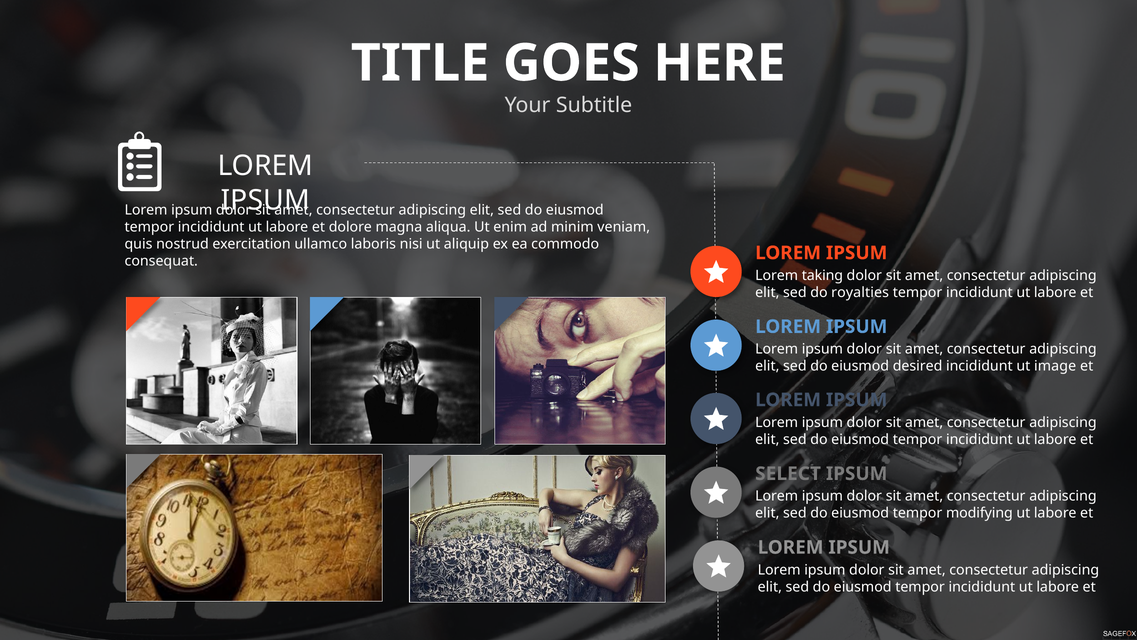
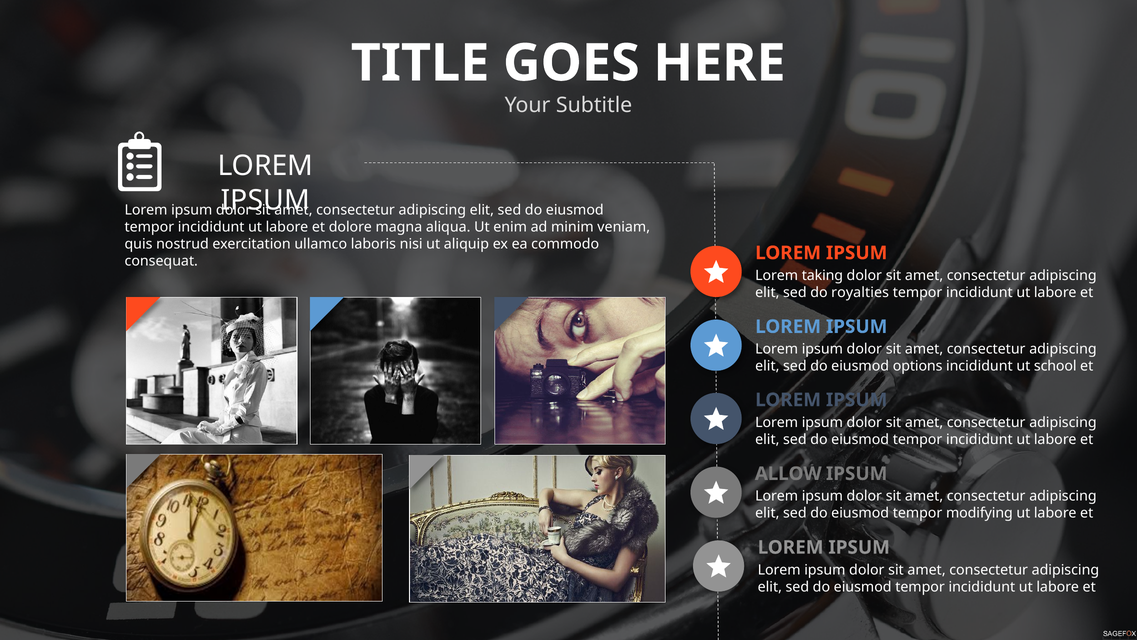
desired: desired -> options (918, 366)
image: image -> school (1055, 366)
SELECT: SELECT -> ALLOW (788, 473)
